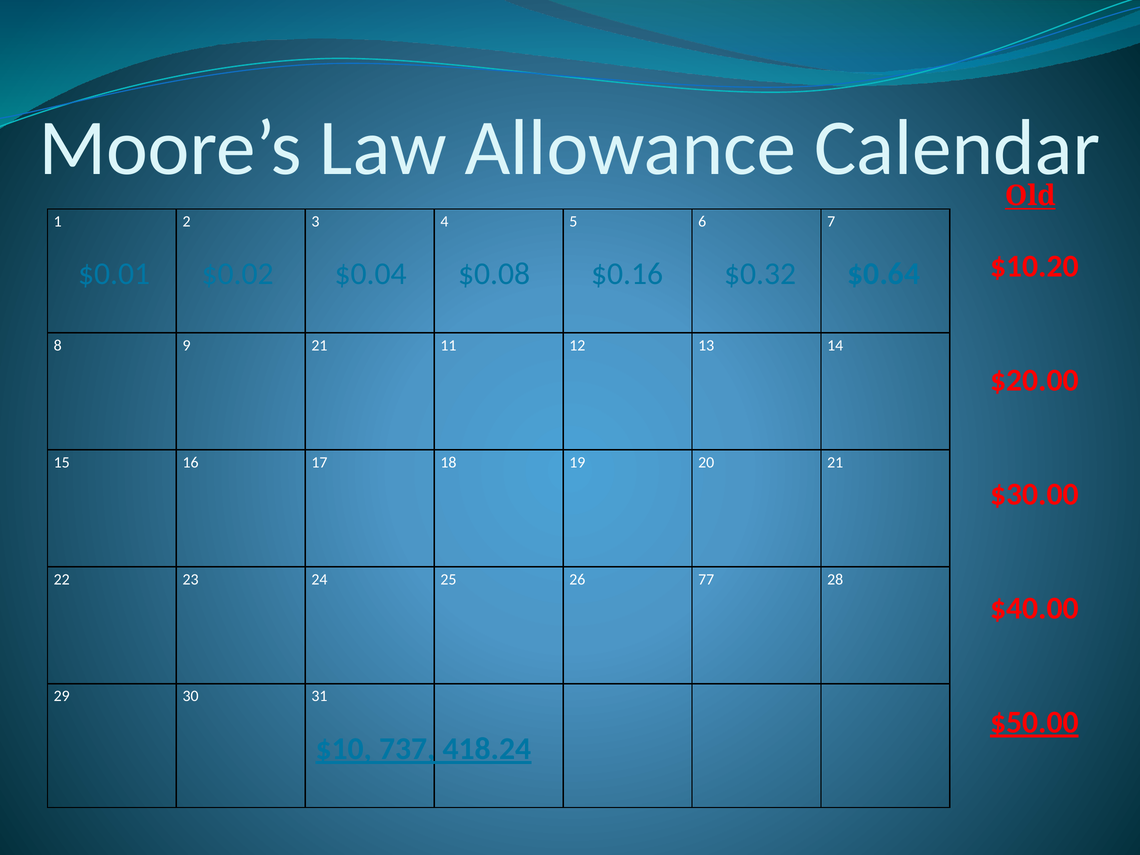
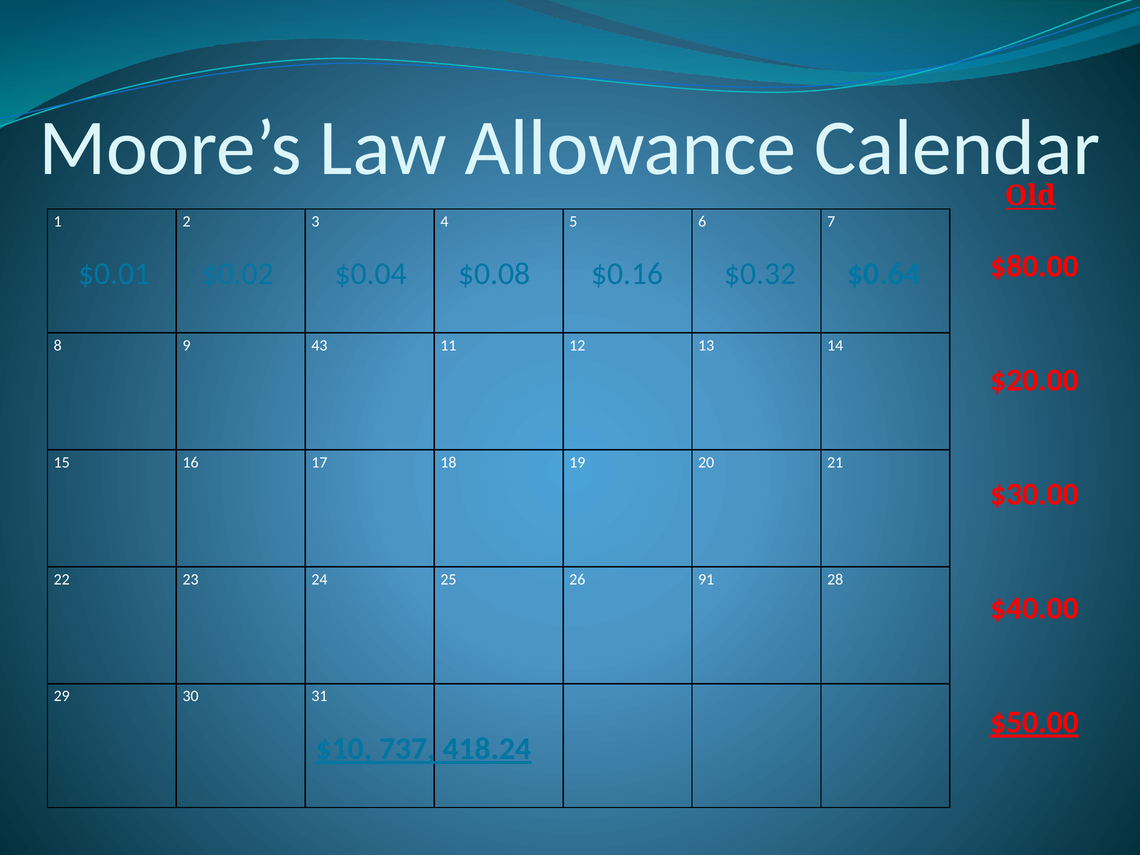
$10.20: $10.20 -> $80.00 (1034, 266)
9 21: 21 -> 43 (319, 345)
77: 77 -> 91 (706, 579)
